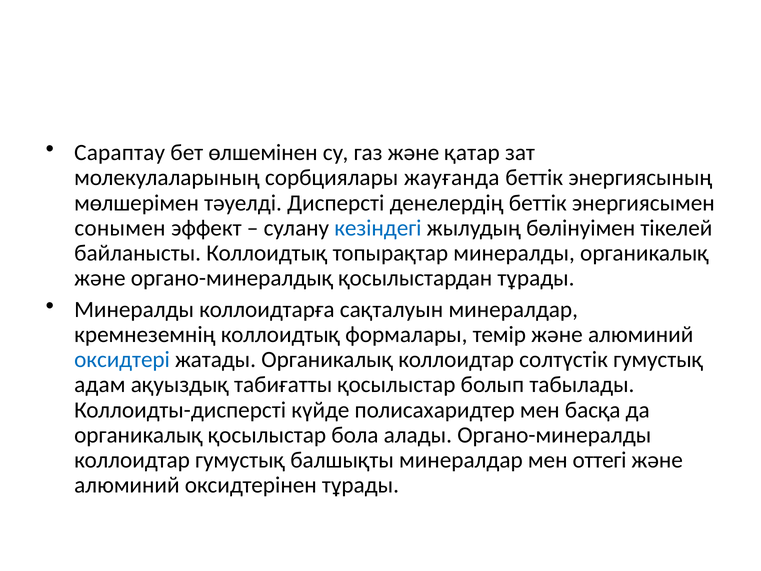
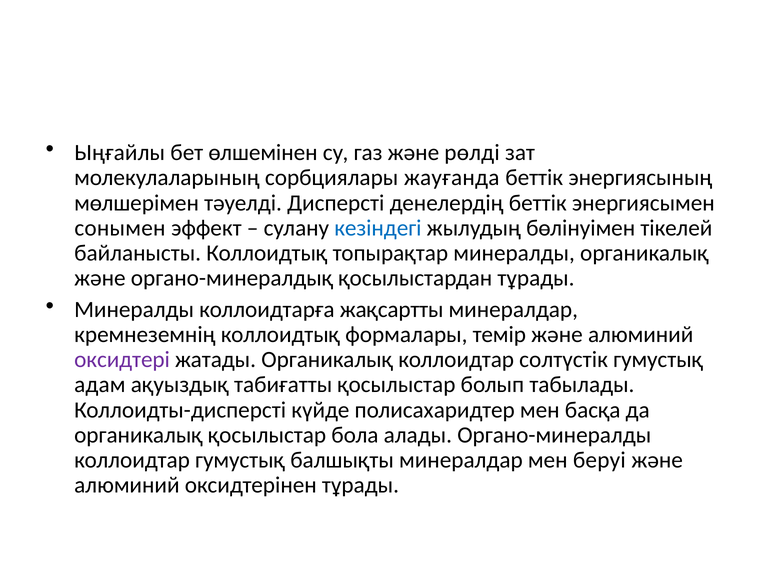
Сараптау: Сараптау -> Ыңғайлы (120, 153)
қатар: қатар -> рөлді (472, 153)
сақталуын: сақталуын -> жақсартты (392, 309)
оксидтері colour: blue -> purple (122, 359)
оттегі: оттегі -> беруі (599, 460)
